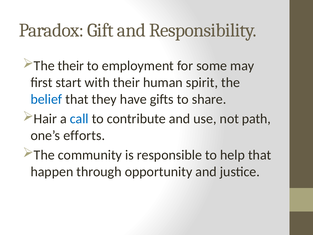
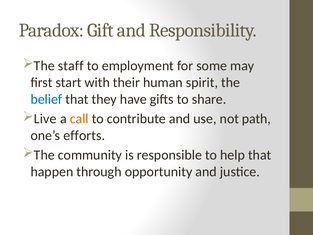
The their: their -> staff (71, 66)
Hair: Hair -> Live (45, 119)
call colour: blue -> orange (79, 119)
